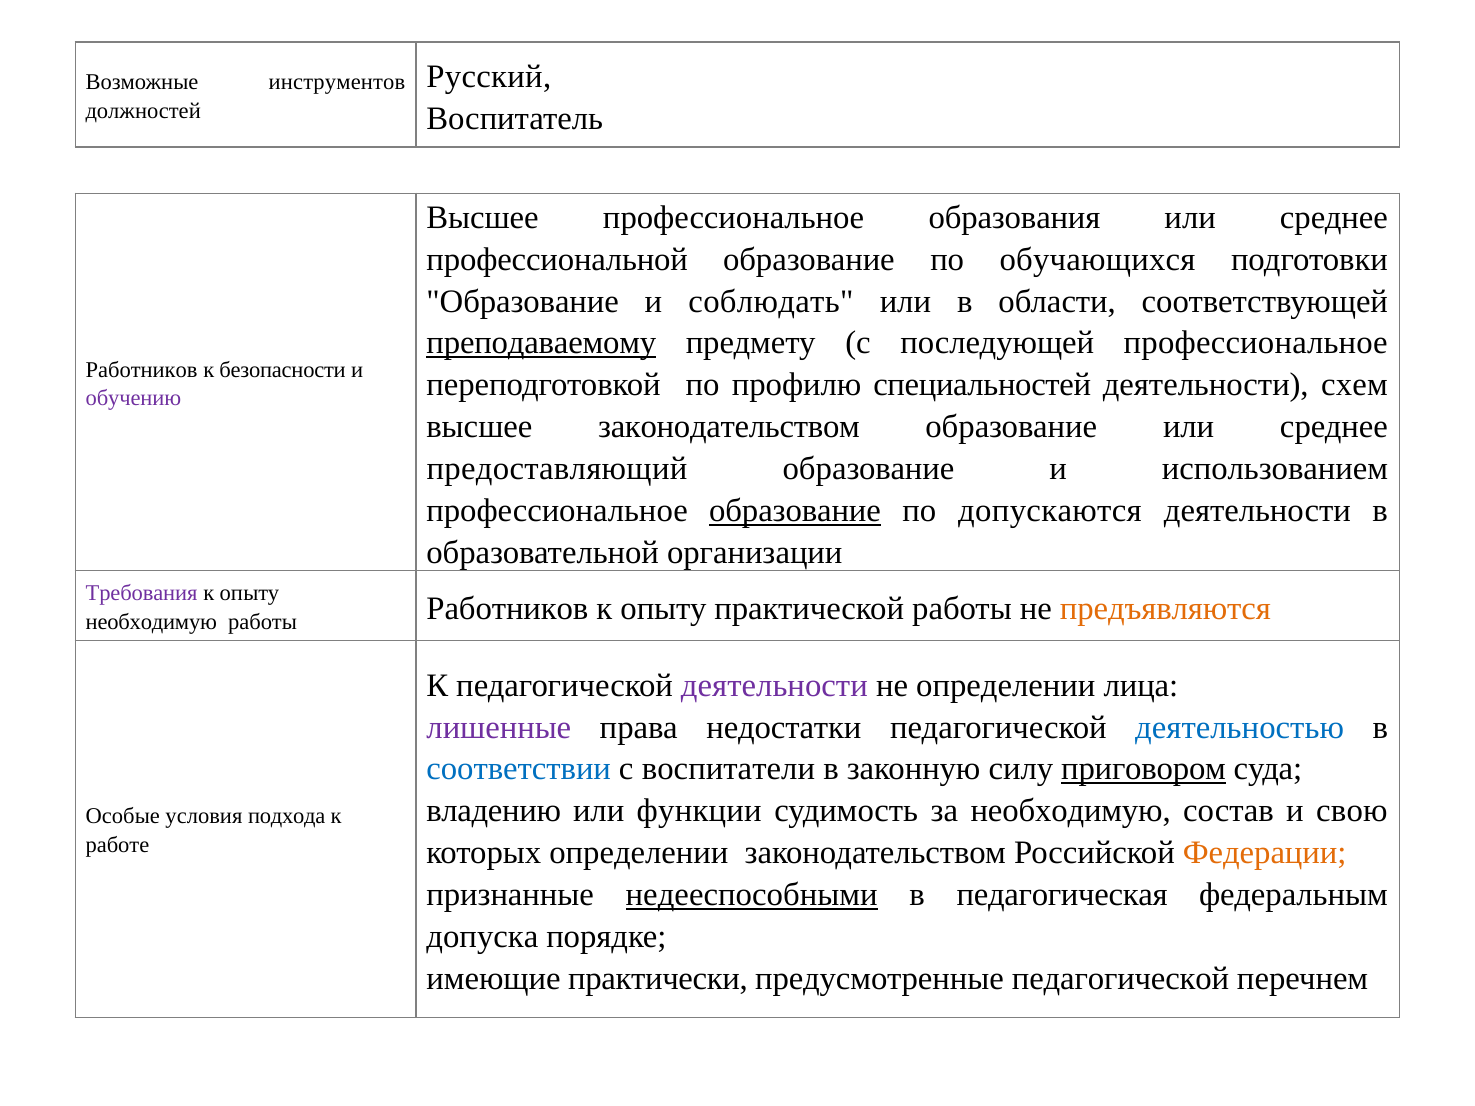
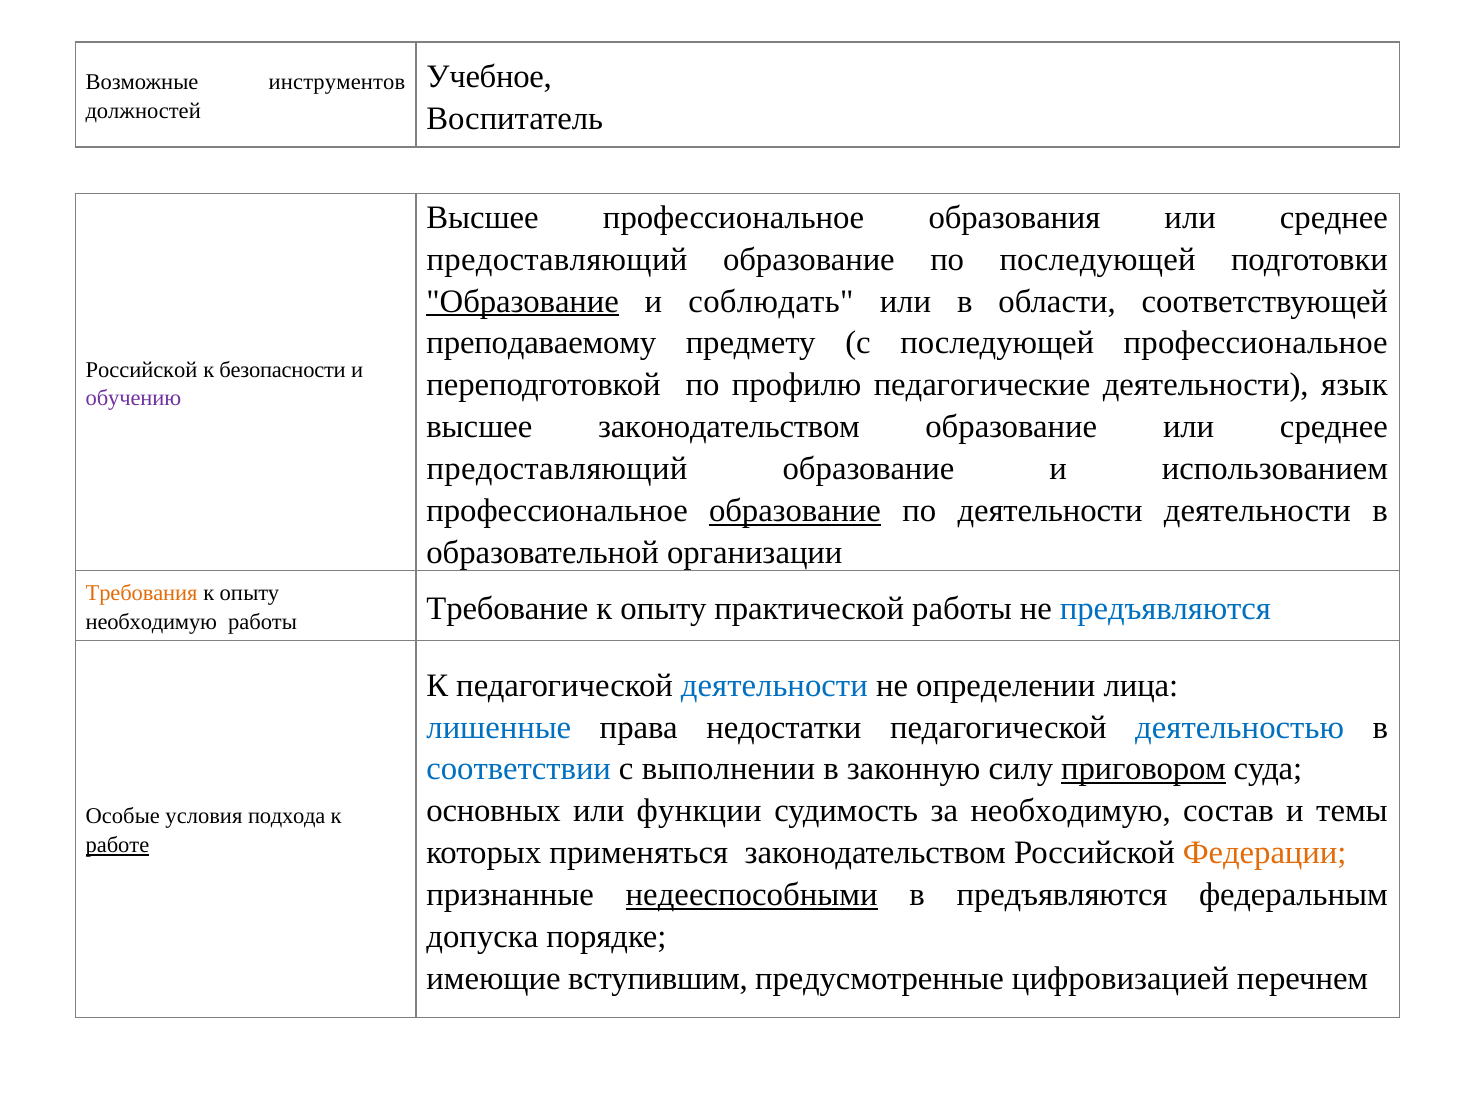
Русский: Русский -> Учебное (489, 76)
профессиональной: профессиональной -> предоставляющий (557, 260)
по обучающихся: обучающихся -> последующей (1098, 260)
Образование underline: none -> present (523, 301)
преподаваемому underline: present -> none (541, 343)
Работников: Работников -> Российской (142, 370)
специальностей: специальностей -> педагогические (982, 385)
схем: схем -> язык (1354, 385)
по допускаются: допускаются -> деятельности (1050, 511)
Требования colour: purple -> orange (142, 593)
работы Работников: Работников -> Требование (507, 609)
предъявляются colour: orange -> blue (1165, 609)
деятельности colour: purple -> blue (774, 686)
лишенные colour: purple -> blue (499, 727)
воспитатели: воспитатели -> выполнении (728, 769)
владению: владению -> основных (494, 811)
свою: свою -> темы (1352, 811)
работе underline: none -> present (117, 846)
которых определении: определении -> применяться (639, 853)
в педагогическая: педагогическая -> предъявляются (1062, 895)
практически: практически -> вступившим (658, 979)
предусмотренные педагогической: педагогической -> цифровизацией (1120, 979)
